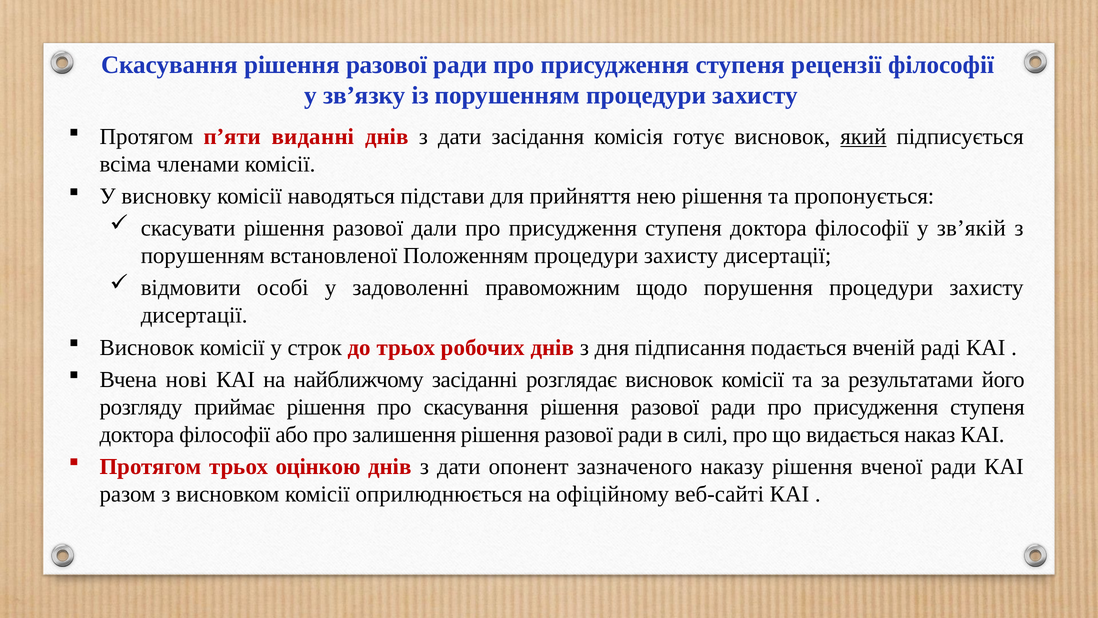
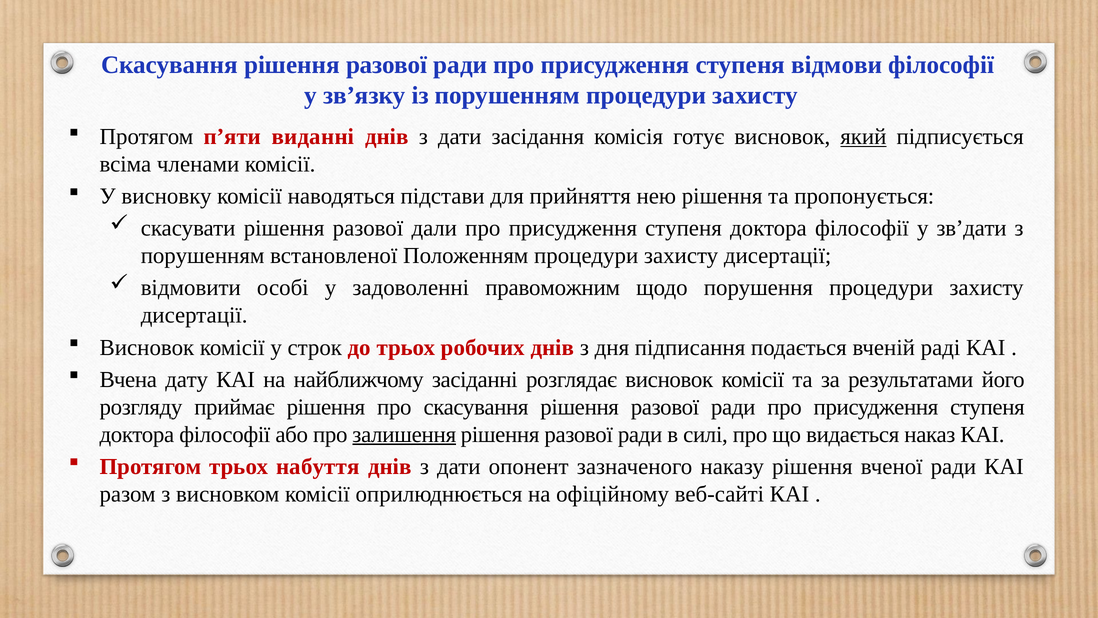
рецензії: рецензії -> відмови (837, 65)
зв’якій: зв’якій -> зв’дати (972, 228)
нові: нові -> дату (187, 379)
залишення underline: none -> present (404, 434)
оцінкою: оцінкою -> набуття (318, 466)
